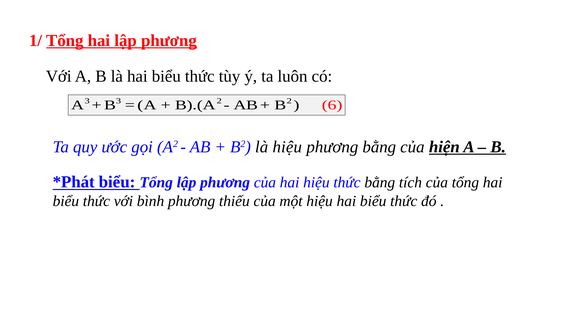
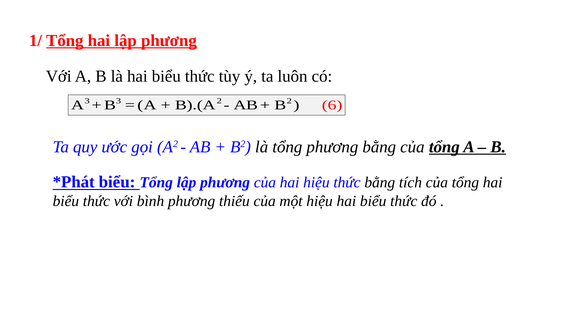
là hiệu: hiệu -> tổng (287, 147)
hiện: hiện -> tổng (444, 147)
